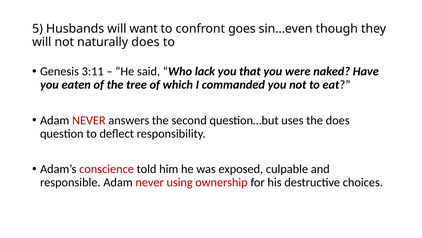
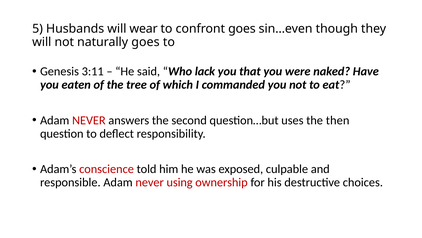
want: want -> wear (144, 29)
naturally does: does -> goes (145, 42)
the does: does -> then (338, 120)
